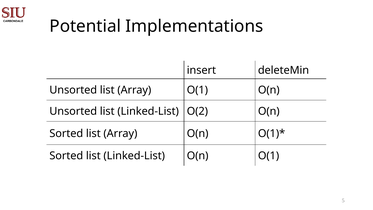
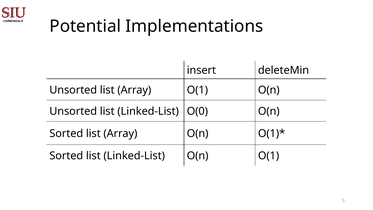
O(2: O(2 -> O(0 (197, 111)
